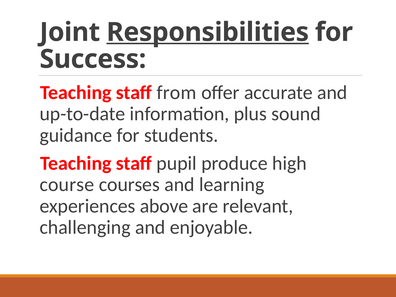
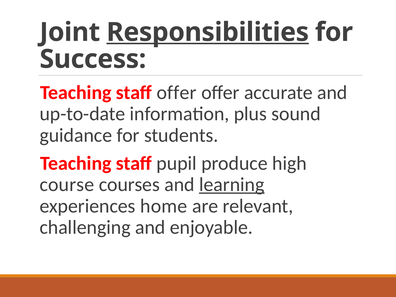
staff from: from -> offer (177, 93)
learning underline: none -> present (232, 185)
above: above -> home (164, 206)
